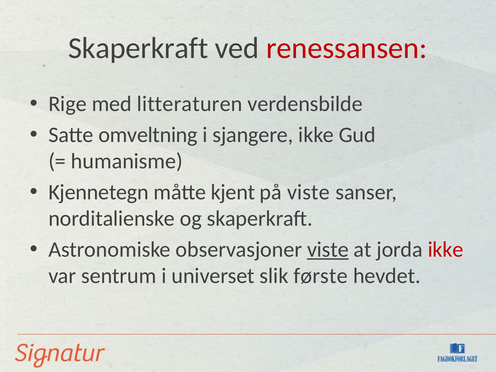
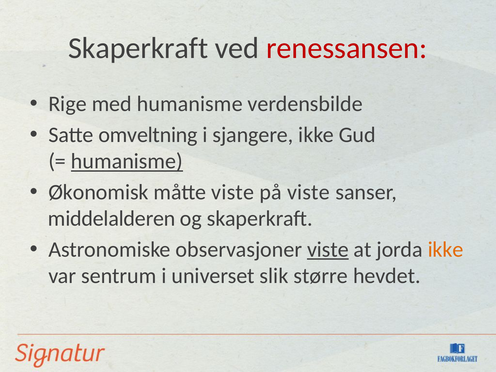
med litteraturen: litteraturen -> humanisme (190, 104)
humanisme underline: none -> present (127, 161)
Kjennetegn: Kjennetegn -> Økonomisk (98, 192)
måtte kjent: kjent -> viste (233, 192)
norditalienske: norditalienske -> middelalderen (112, 219)
ikke colour: red -> orange (446, 250)
første: første -> større (321, 276)
